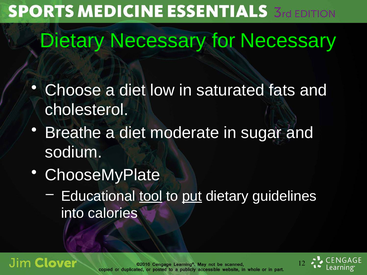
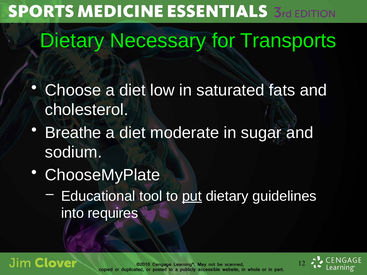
for Necessary: Necessary -> Transports (288, 41)
tool underline: present -> none (151, 196)
calories: calories -> requires (113, 213)
